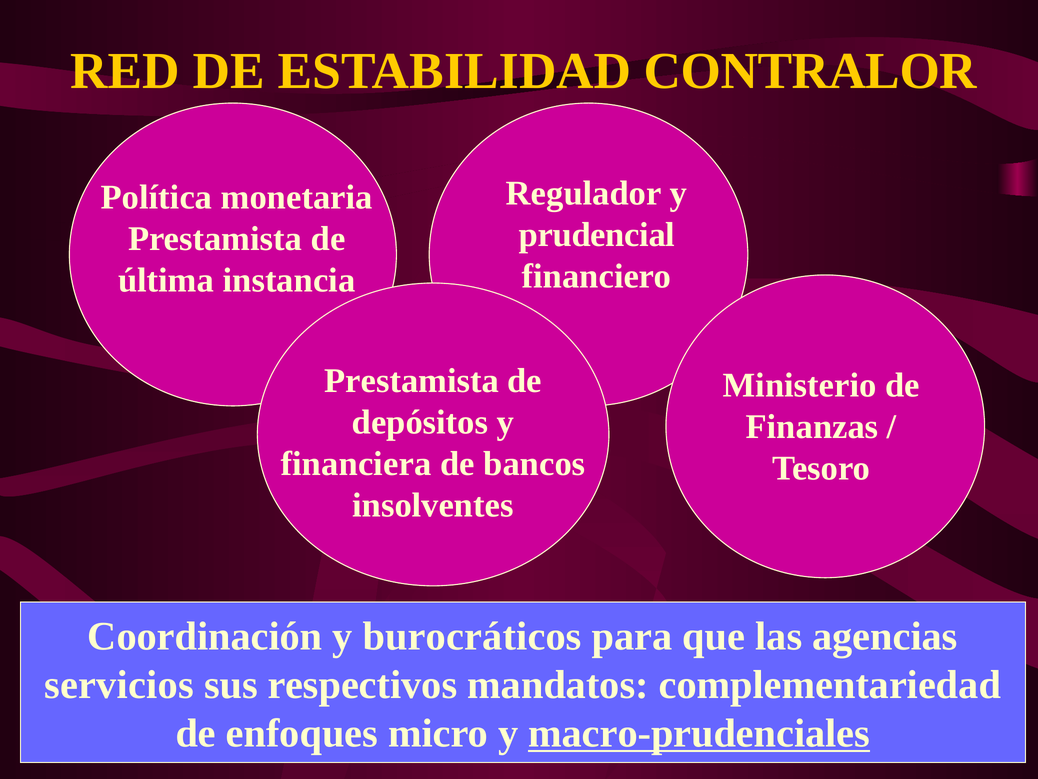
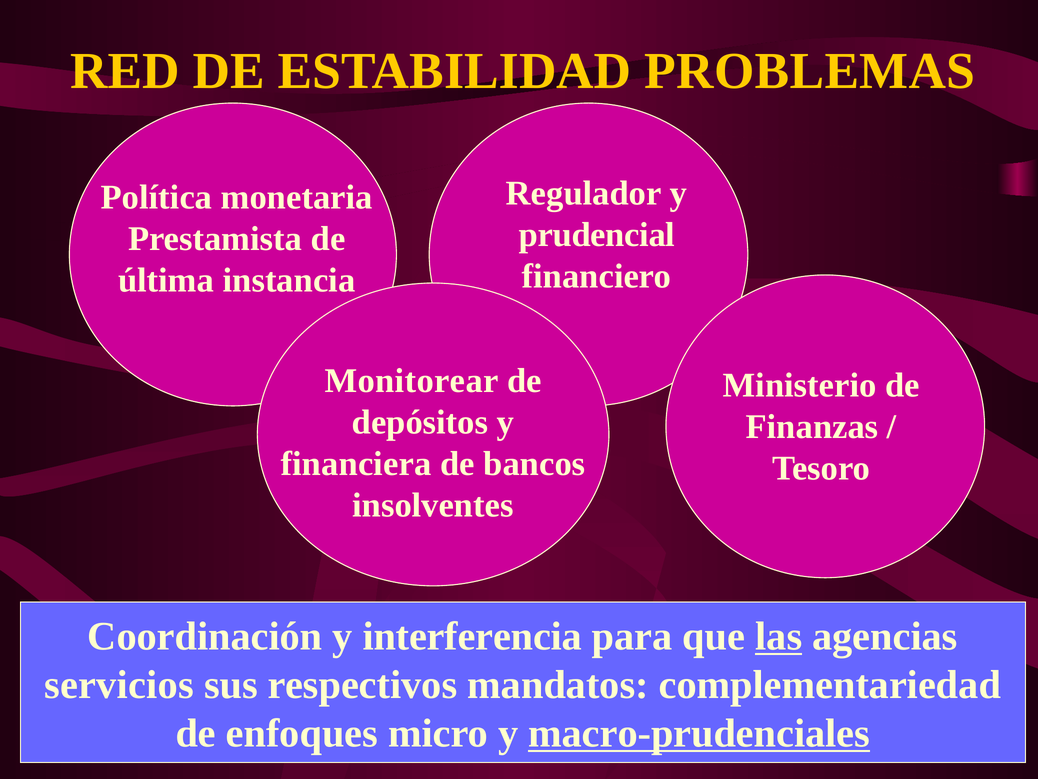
CONTRALOR: CONTRALOR -> PROBLEMAS (810, 71)
Prestamista: Prestamista -> Monitorear (412, 380)
burocráticos: burocráticos -> interferencia (472, 636)
las underline: none -> present (779, 636)
